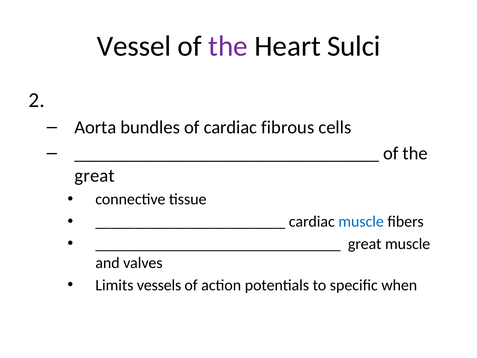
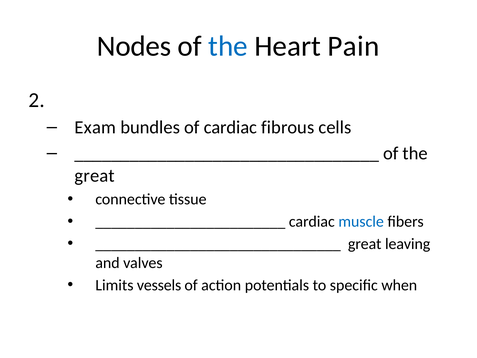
Vessel: Vessel -> Nodes (134, 46)
the colour: purple -> blue (228, 46)
Sulci: Sulci -> Pain (354, 46)
Aorta: Aorta -> Exam (95, 127)
great muscle: muscle -> leaving (408, 244)
